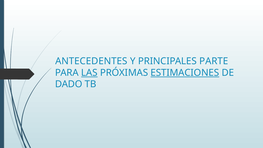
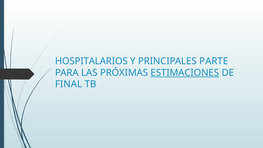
ANTECEDENTES: ANTECEDENTES -> HOSPITALARIOS (91, 61)
LAS underline: present -> none (89, 73)
DADO: DADO -> FINAL (69, 84)
